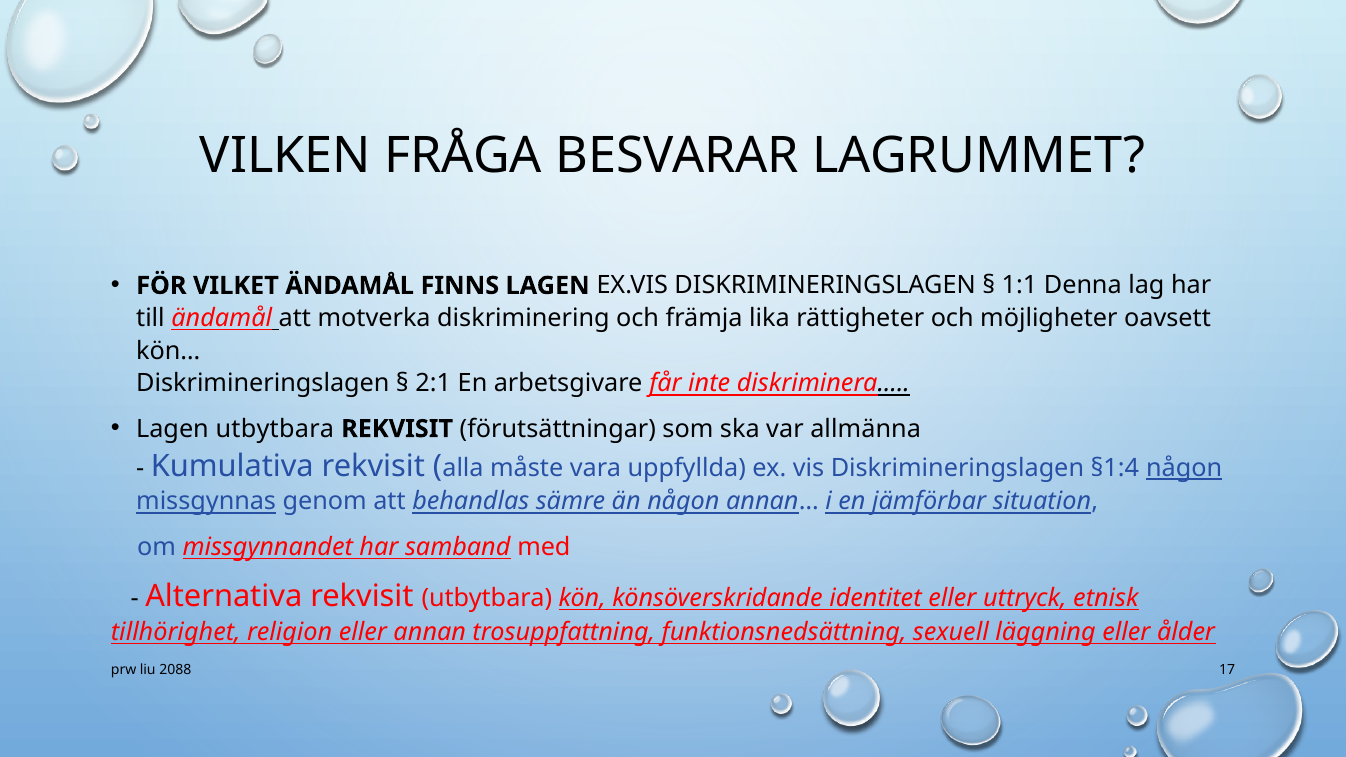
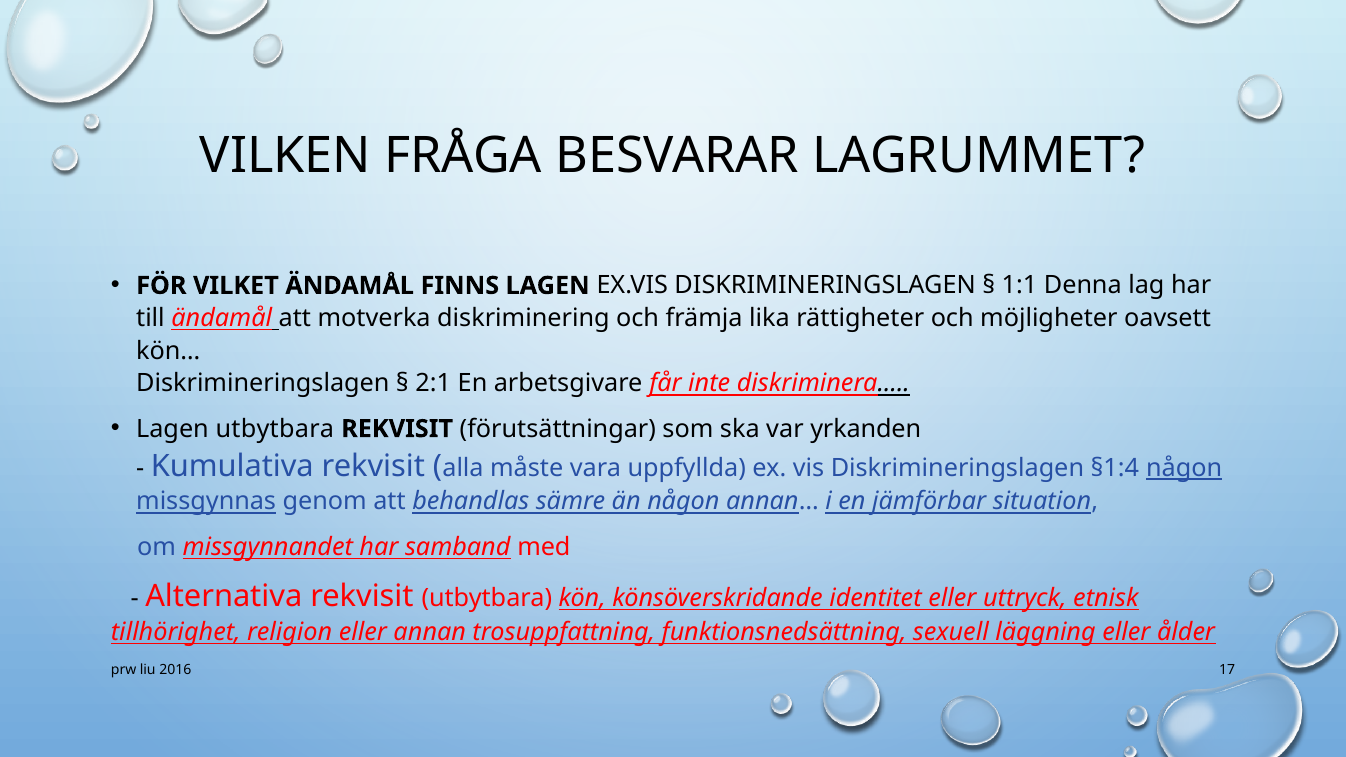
allmänna: allmänna -> yrkanden (866, 429)
2088: 2088 -> 2016 (175, 670)
